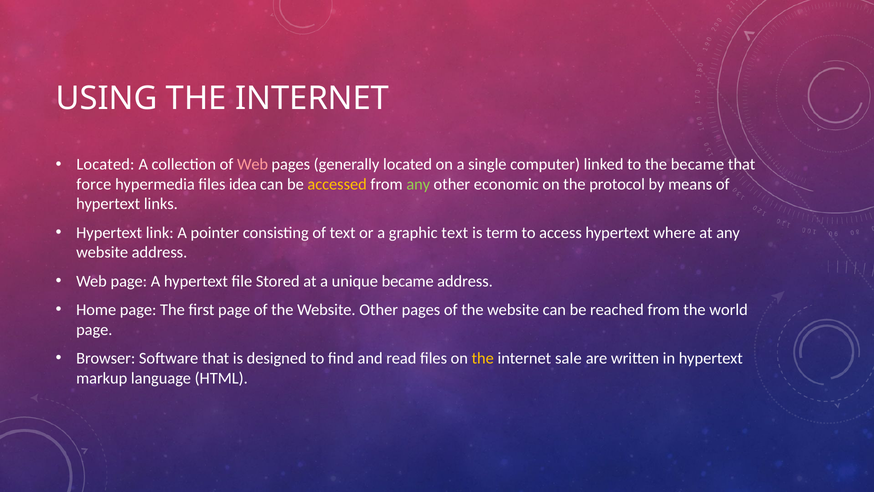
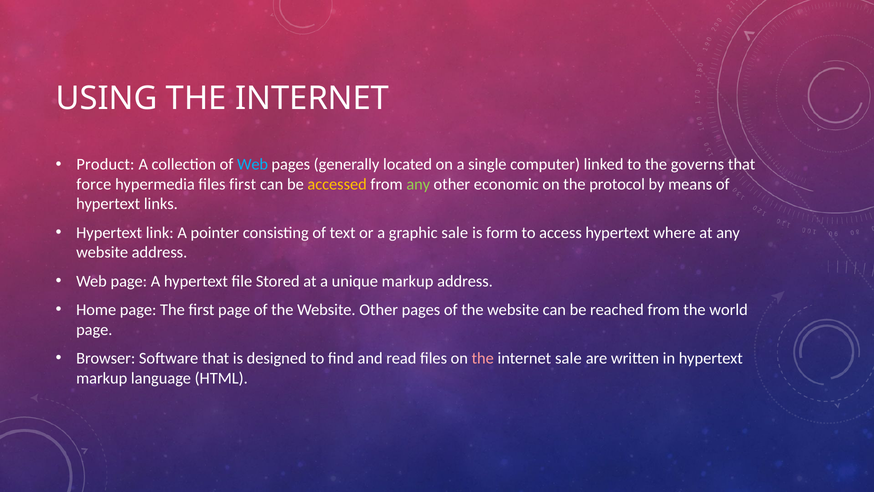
Located: Located -> Product (105, 164)
Web colour: pink -> light blue (253, 164)
the became: became -> governs (697, 164)
files idea: idea -> first (243, 184)
graphic text: text -> sale (455, 232)
term: term -> form (502, 232)
unique became: became -> markup (408, 281)
the colour: yellow -> pink (483, 358)
